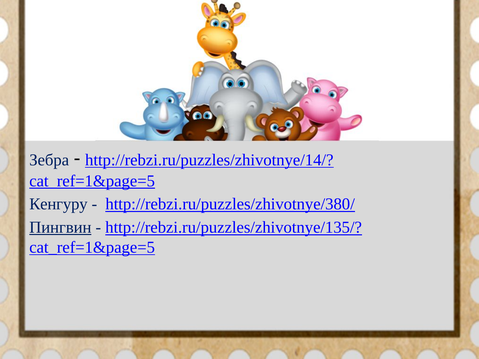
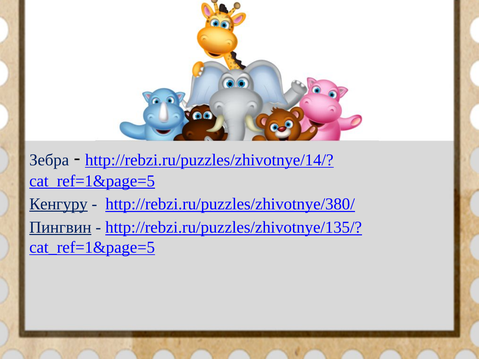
Кенгуру underline: none -> present (58, 204)
